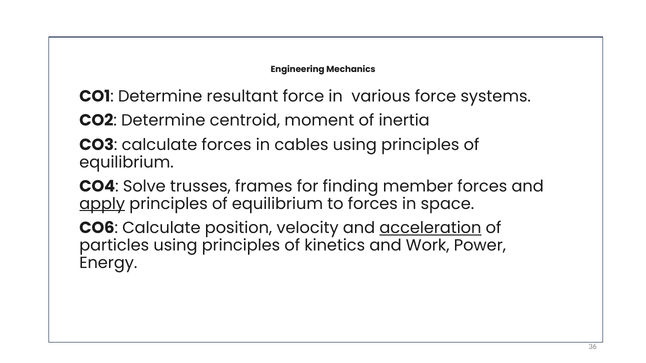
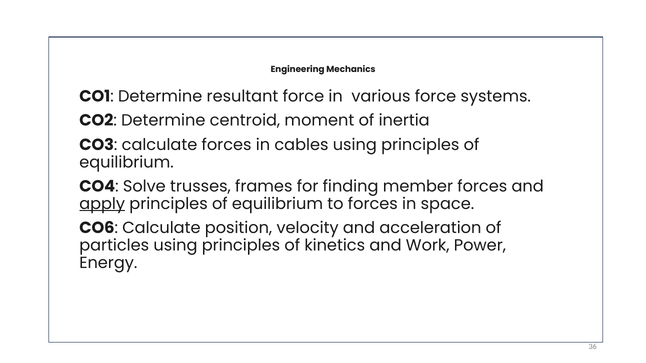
acceleration underline: present -> none (430, 228)
